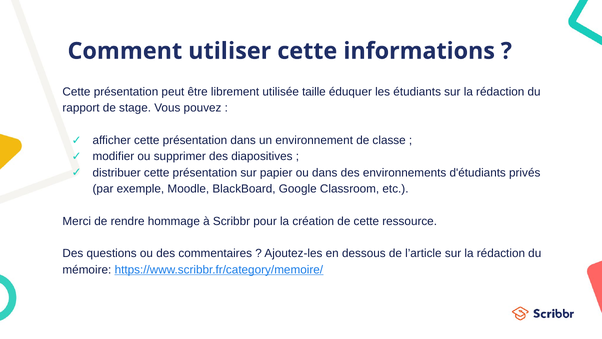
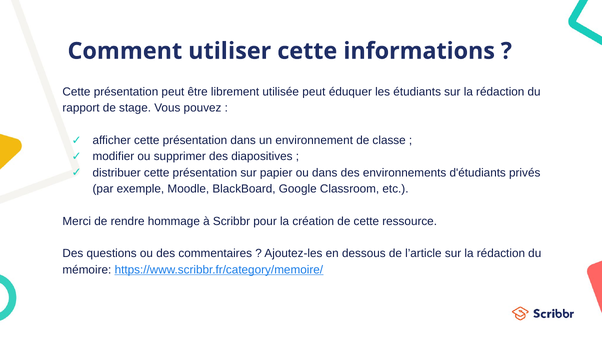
utilisée taille: taille -> peut (314, 92)
